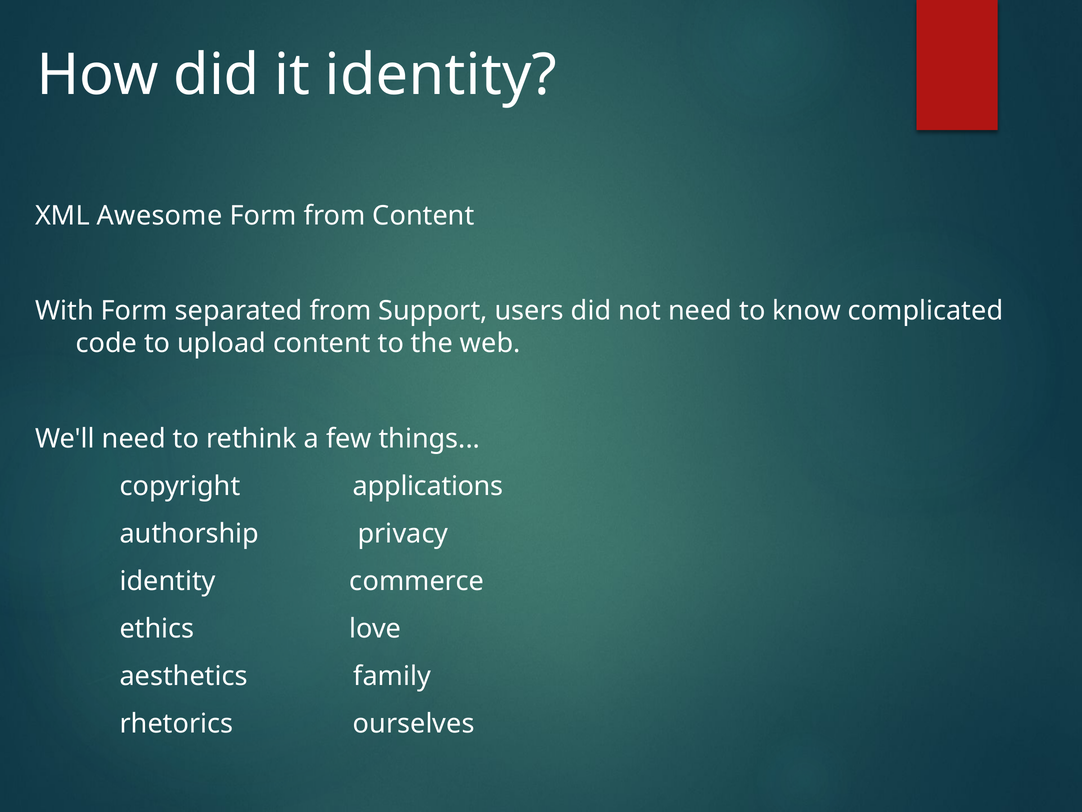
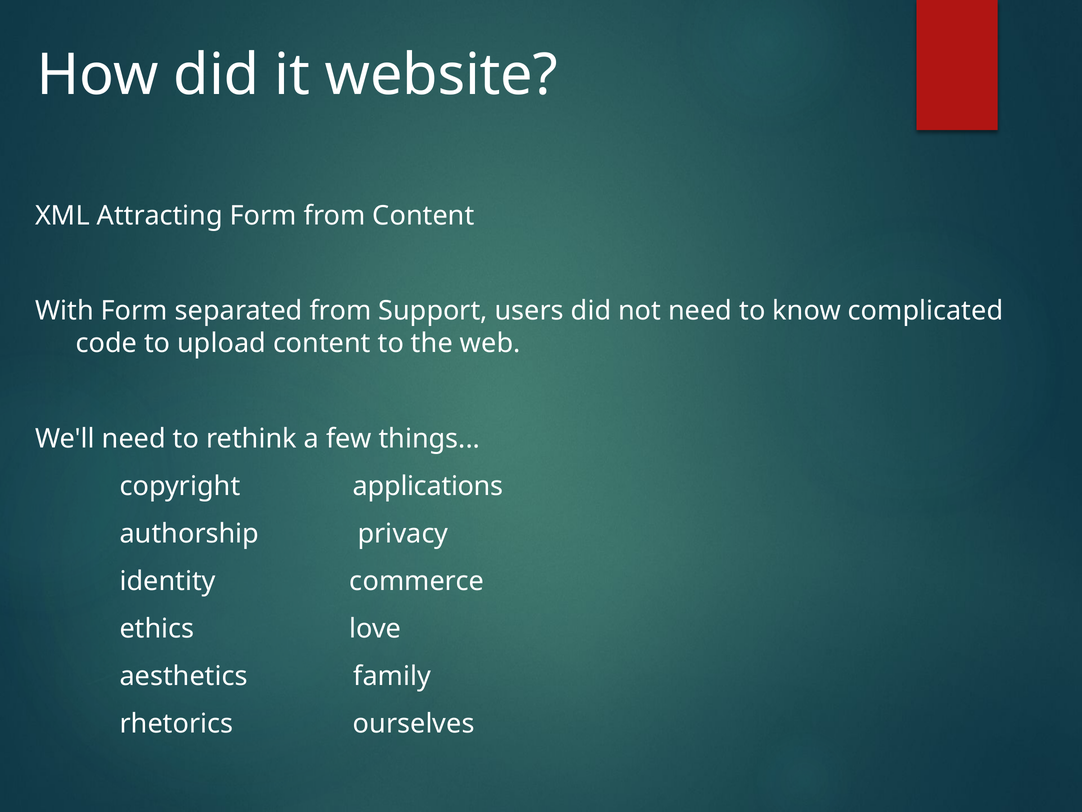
it identity: identity -> website (441, 75)
Awesome: Awesome -> Attracting (160, 216)
